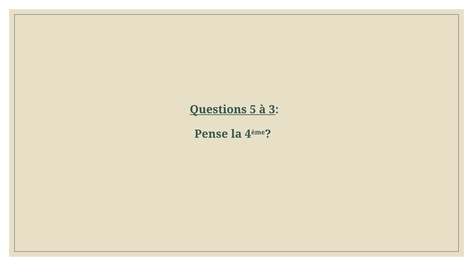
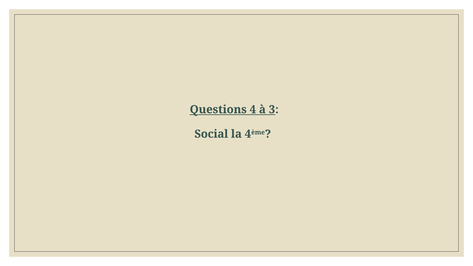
5: 5 -> 4 (253, 110)
Pense: Pense -> Social (211, 134)
